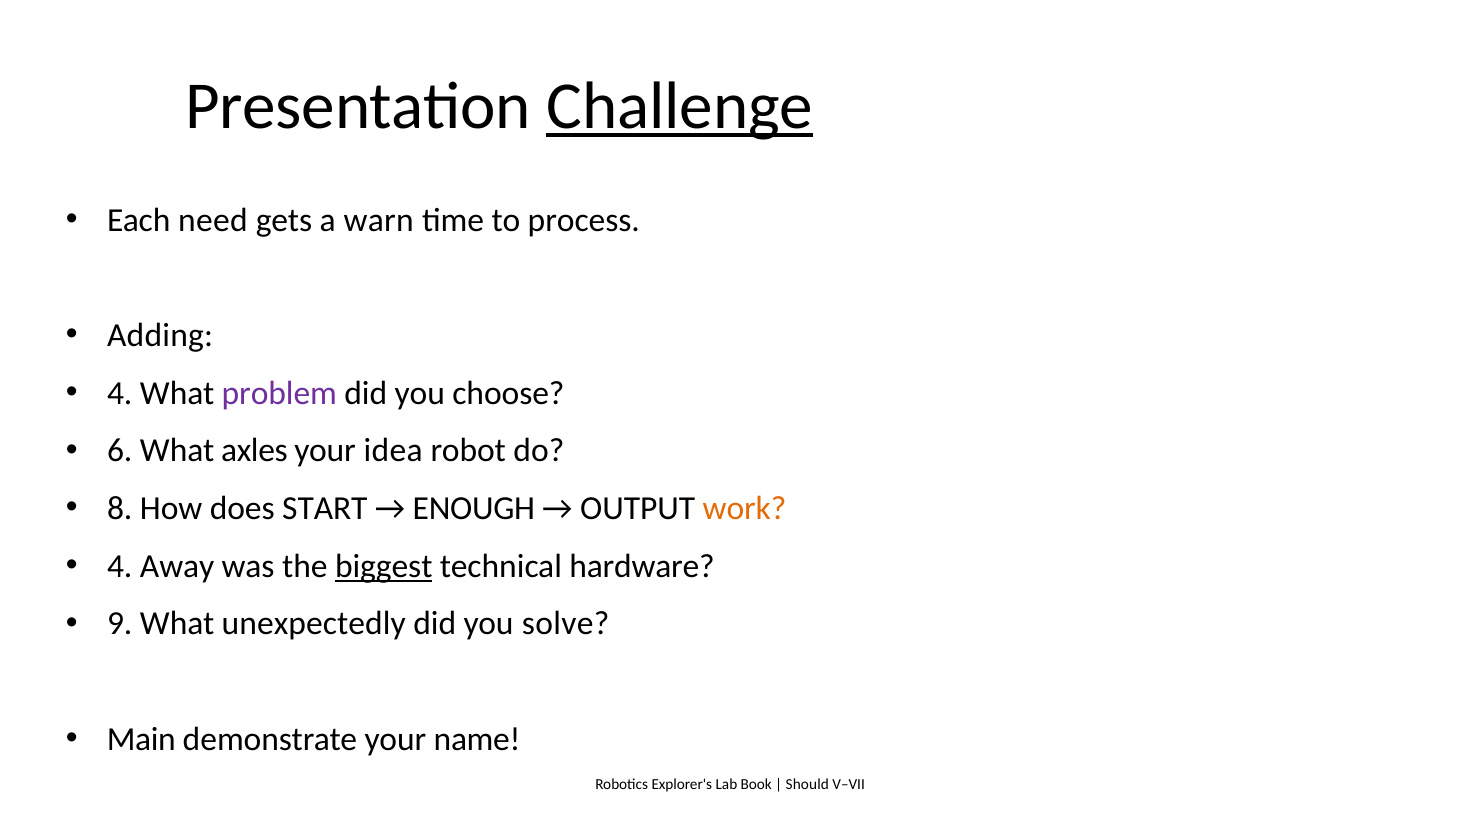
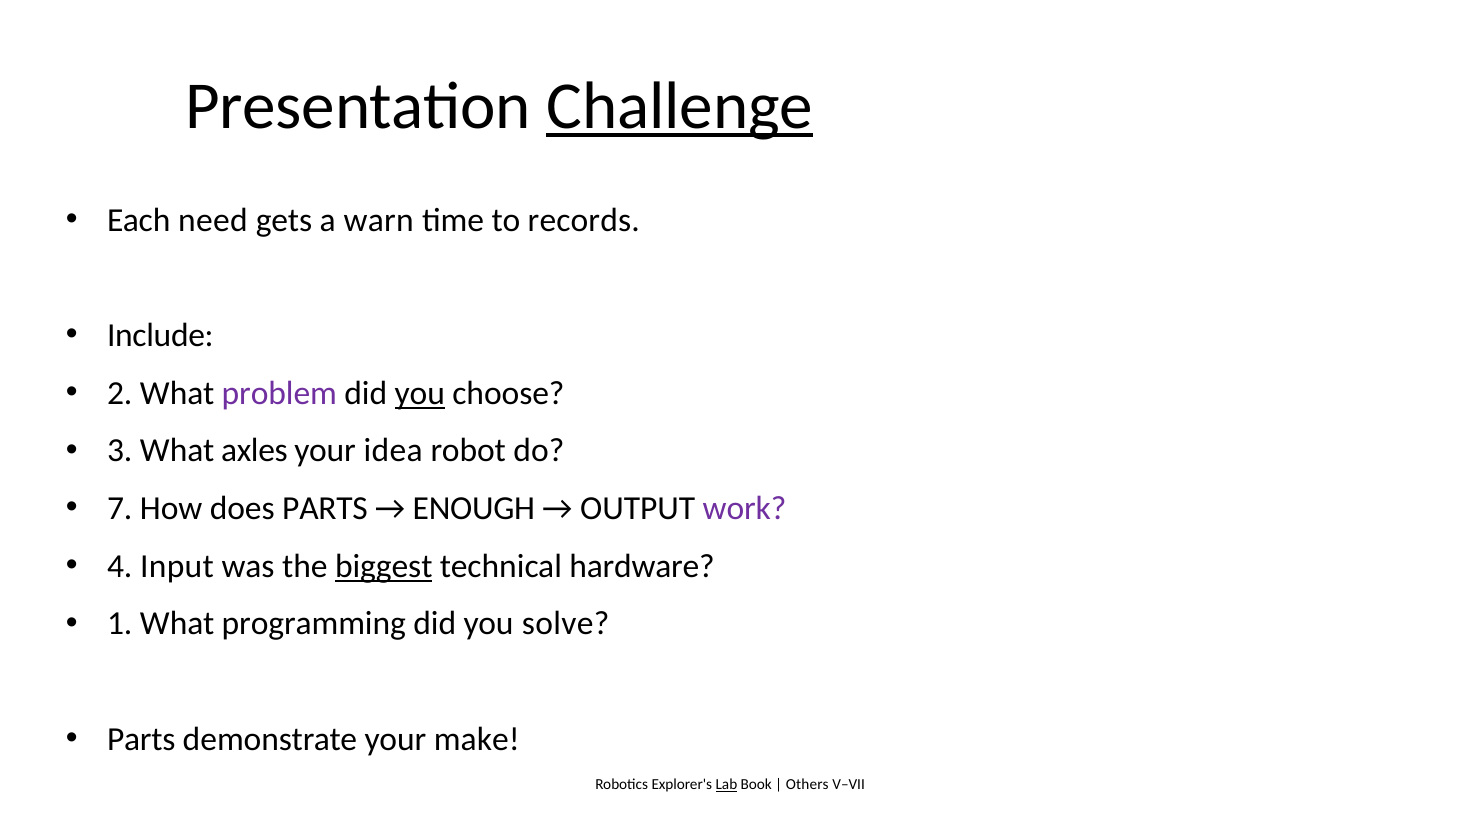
process: process -> records (584, 220)
Adding: Adding -> Include (160, 335)
4: 4 -> 2 (120, 393)
you underline: none -> present (420, 393)
6: 6 -> 3 (120, 451)
8: 8 -> 7 (120, 508)
does START: START -> PARTS (325, 508)
work colour: orange -> purple (745, 508)
Away: Away -> Input (177, 566)
9: 9 -> 1 (120, 623)
unexpectedly: unexpectedly -> programming (314, 623)
Main: Main -> Parts (141, 739)
name: name -> make (477, 739)
Lab underline: none -> present (726, 784)
Should: Should -> Others (807, 784)
